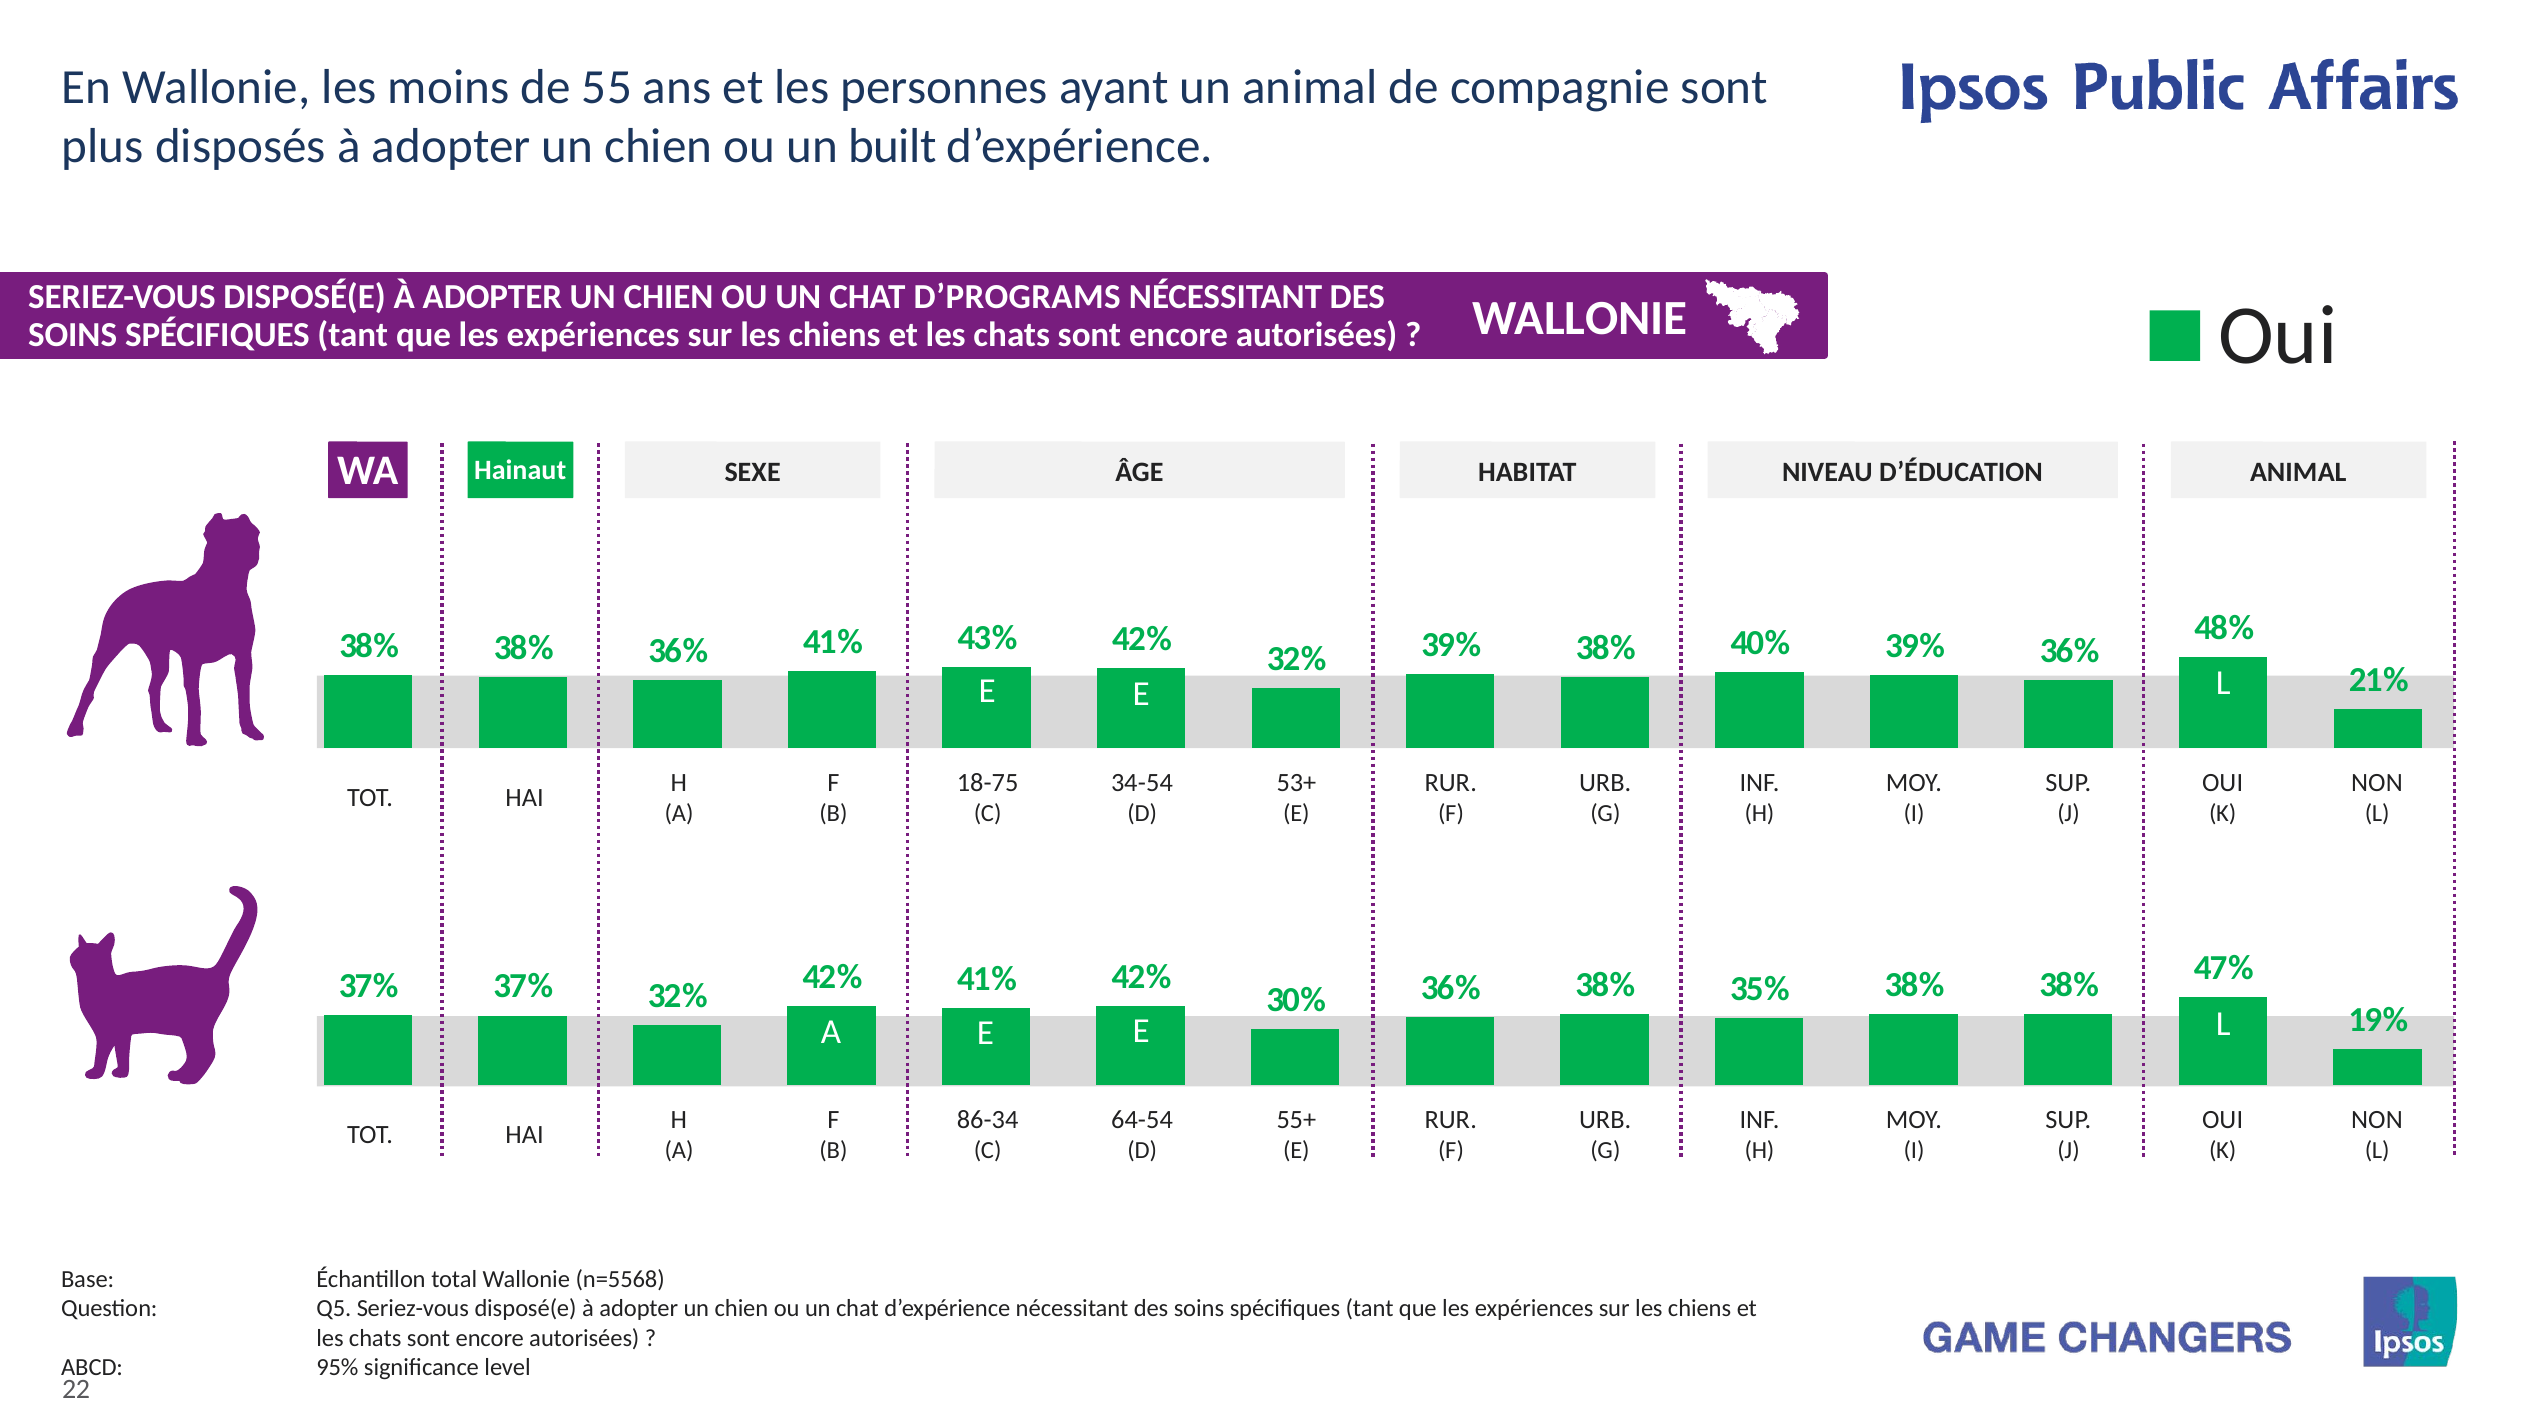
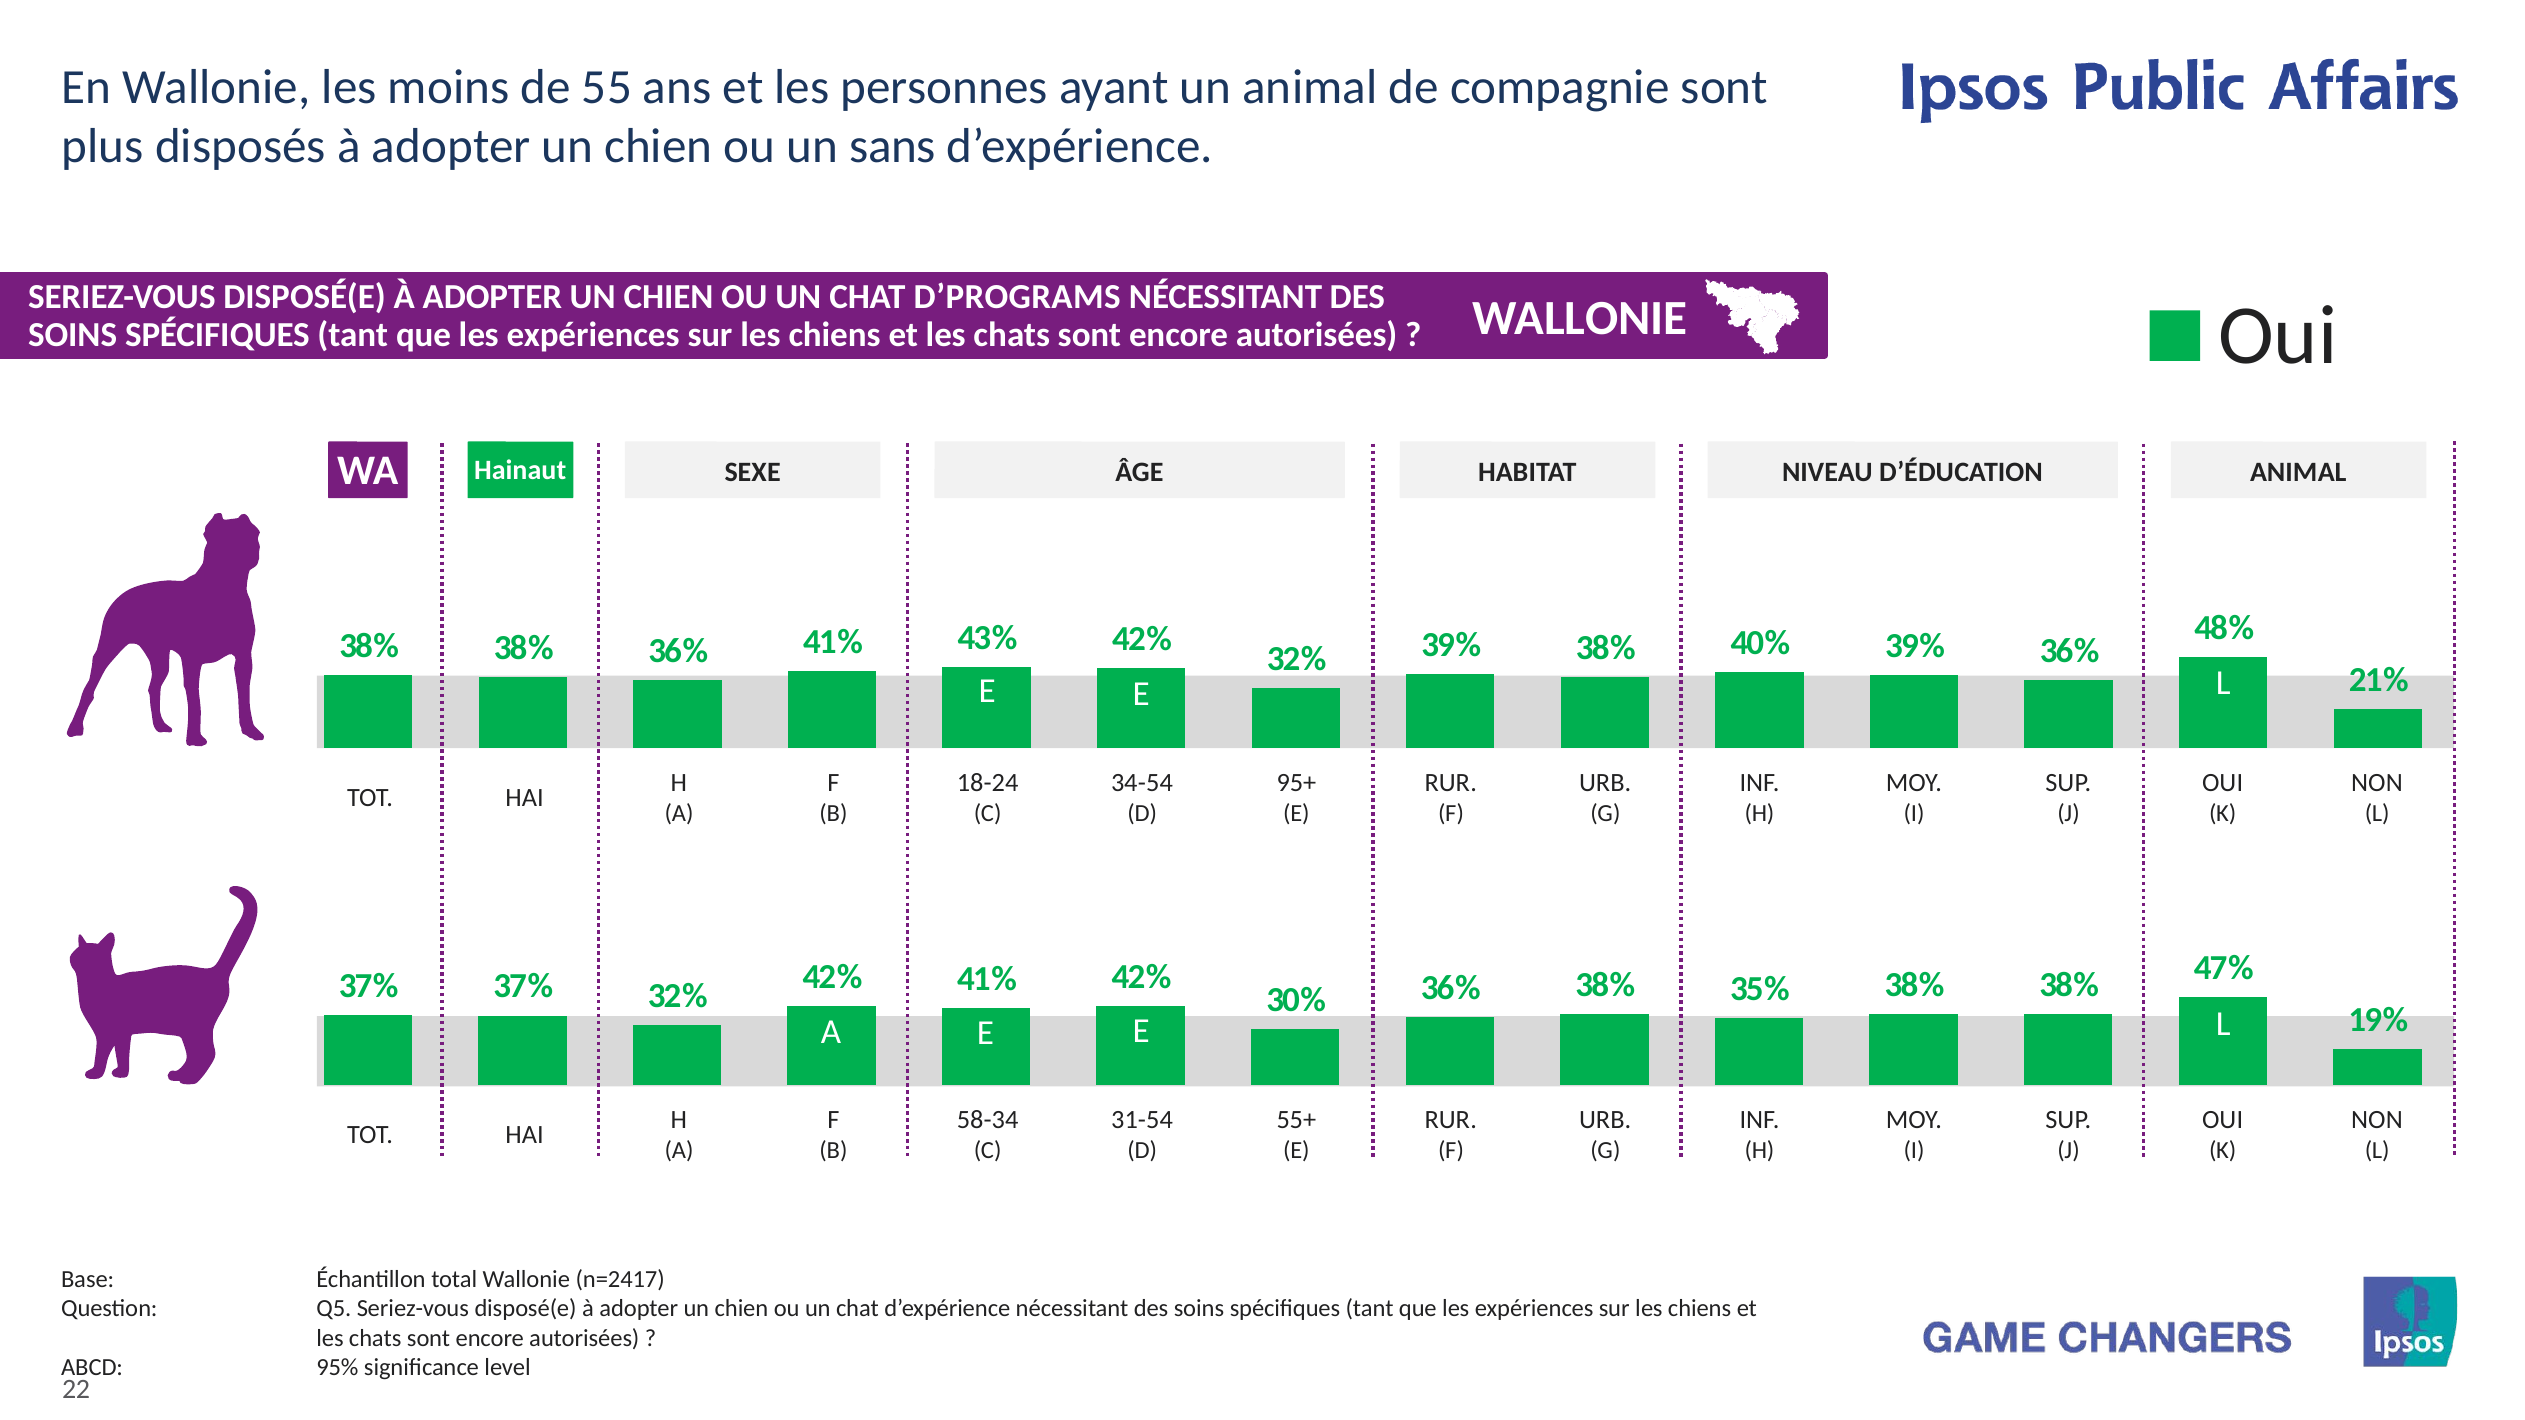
built: built -> sans (893, 146)
18-75: 18-75 -> 18-24 (988, 783)
53+: 53+ -> 95+ (1296, 783)
86-34: 86-34 -> 58-34 (988, 1120)
64-54: 64-54 -> 31-54 (1142, 1120)
n=5568: n=5568 -> n=2417 (620, 1279)
